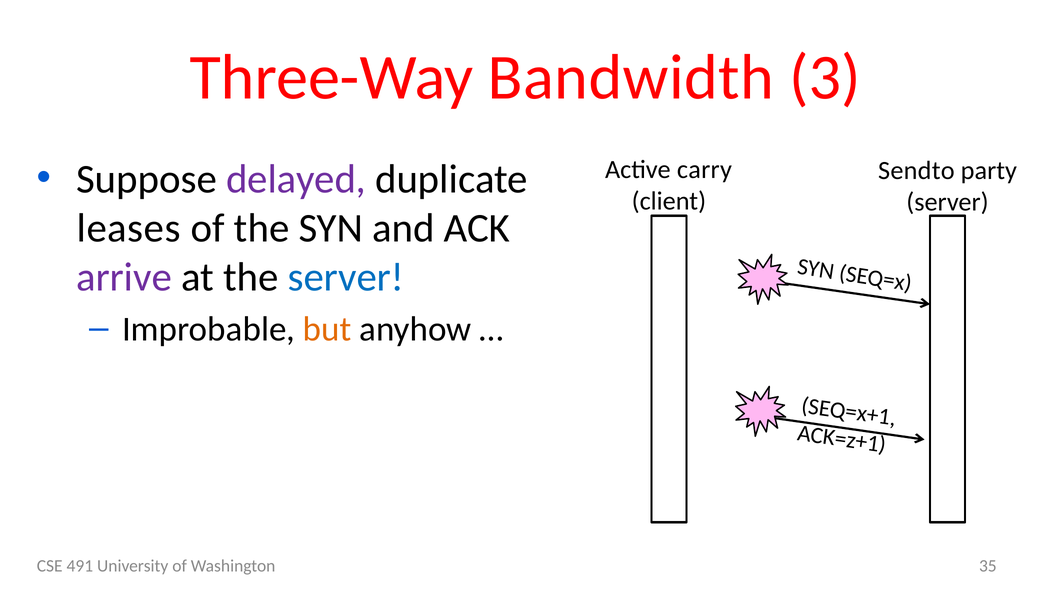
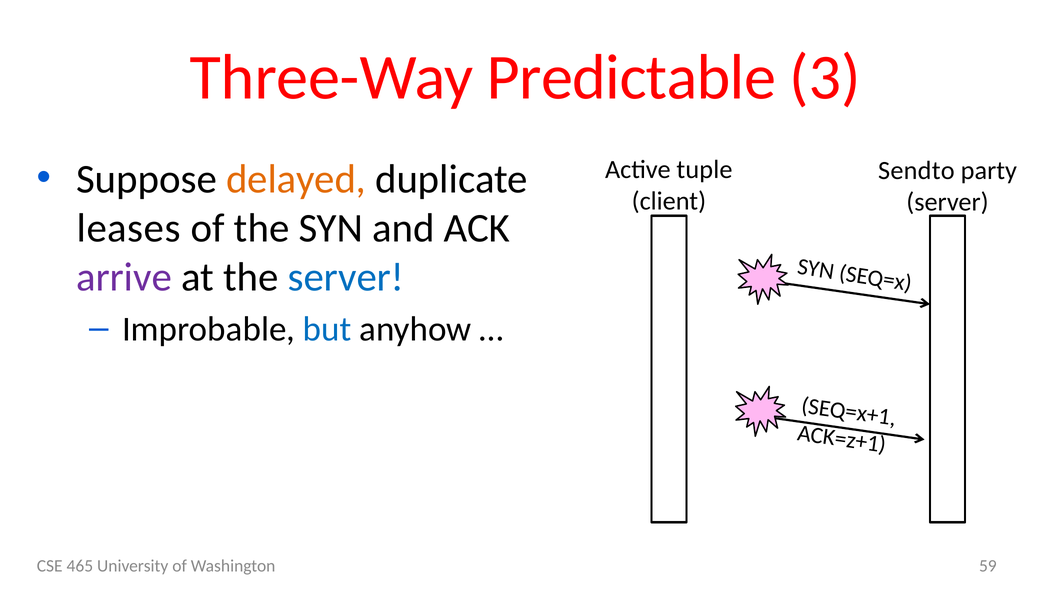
Bandwidth: Bandwidth -> Predictable (631, 77)
delayed colour: purple -> orange (296, 179)
carry: carry -> tuple (704, 170)
but colour: orange -> blue (327, 329)
491: 491 -> 465 (80, 566)
35: 35 -> 59 (988, 566)
